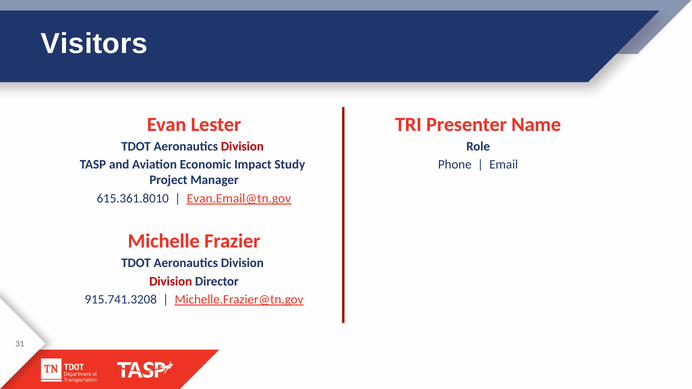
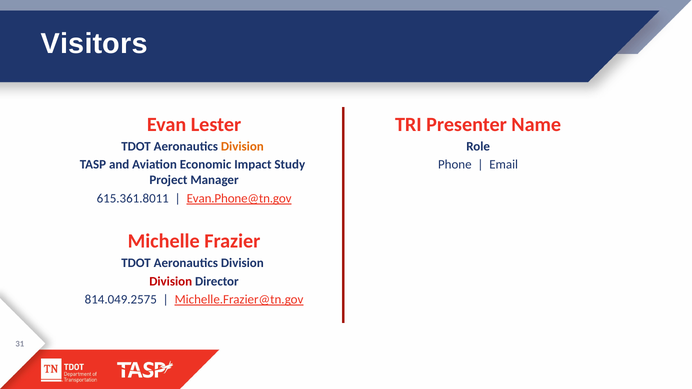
Division colour: red -> orange (242, 147)
615.361.8010: 615.361.8010 -> 615.361.8011 (133, 198)
Evan.Email@tn.gov: Evan.Email@tn.gov -> Evan.Phone@tn.gov (239, 198)
915.741.3208: 915.741.3208 -> 814.049.2575 (121, 300)
